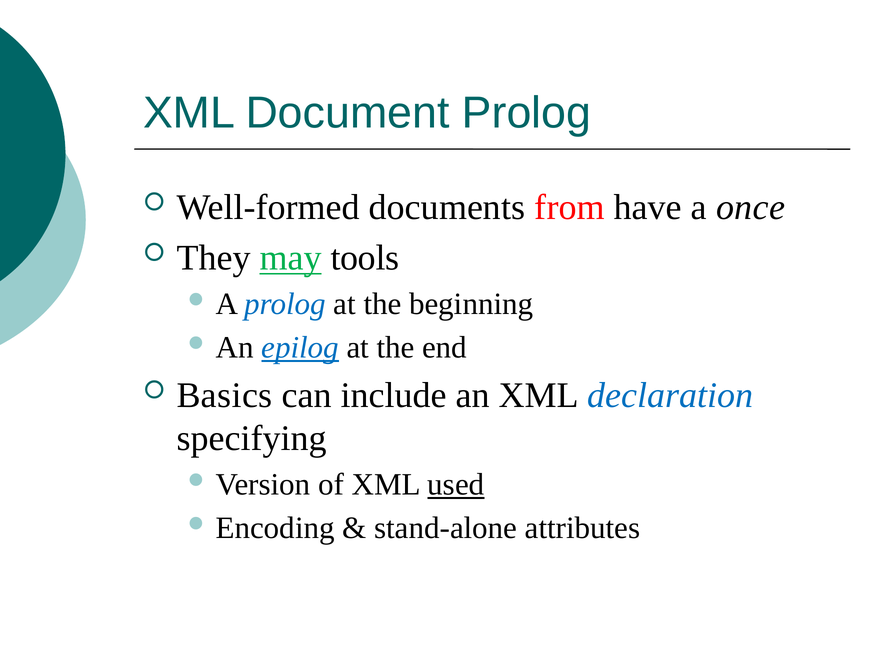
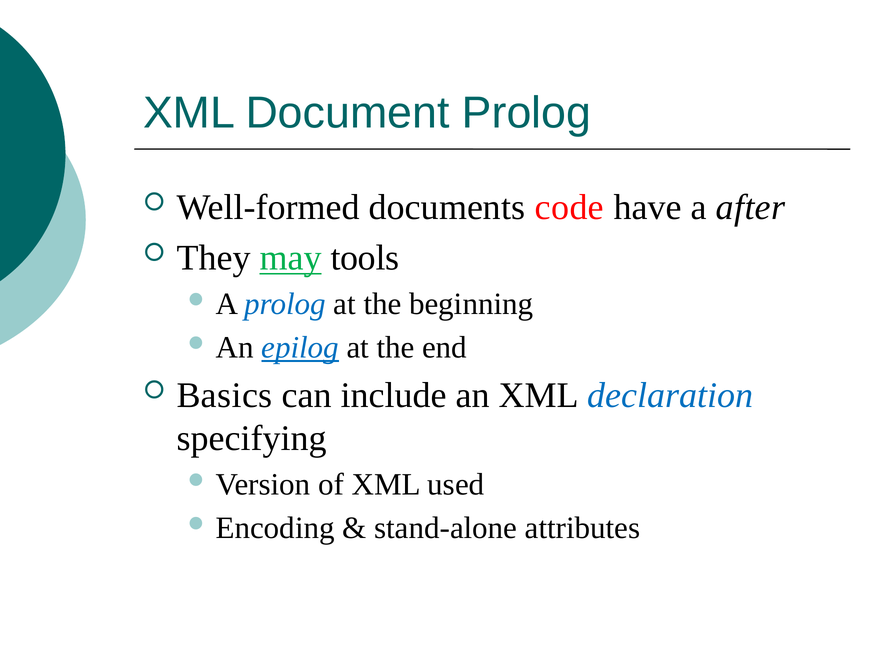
from: from -> code (569, 207)
once: once -> after (751, 207)
used underline: present -> none (456, 485)
